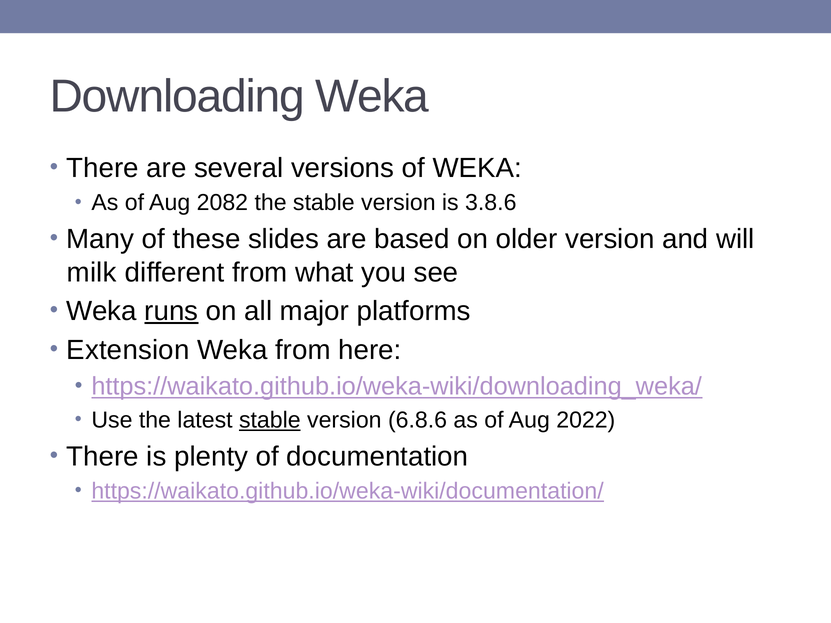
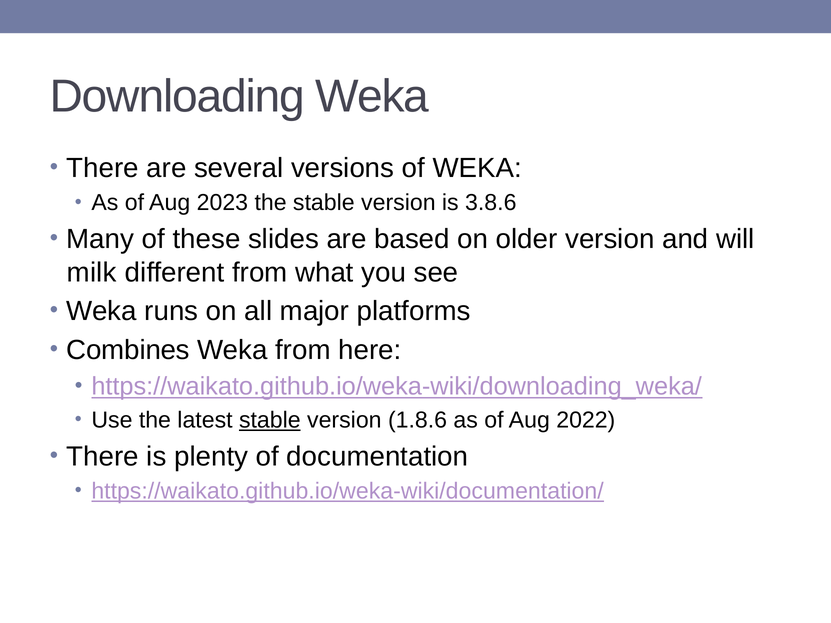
2082: 2082 -> 2023 (222, 203)
runs underline: present -> none (171, 311)
Extension: Extension -> Combines (128, 350)
6.8.6: 6.8.6 -> 1.8.6 (418, 420)
